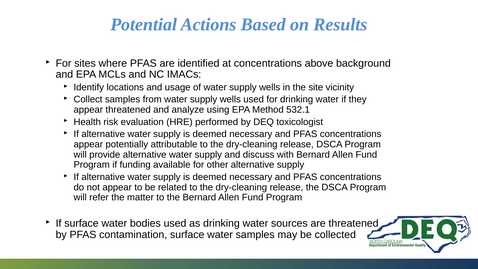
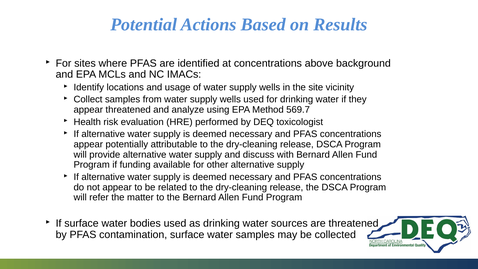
532.1: 532.1 -> 569.7 (298, 110)
